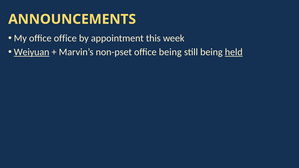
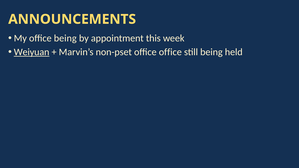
office office: office -> being (65, 38)
office being: being -> office (170, 52)
held underline: present -> none (234, 52)
